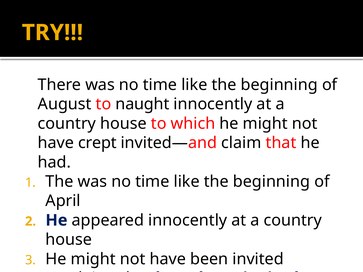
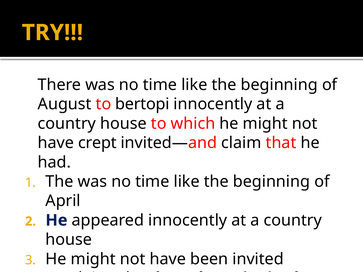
naught: naught -> bertopi (142, 104)
